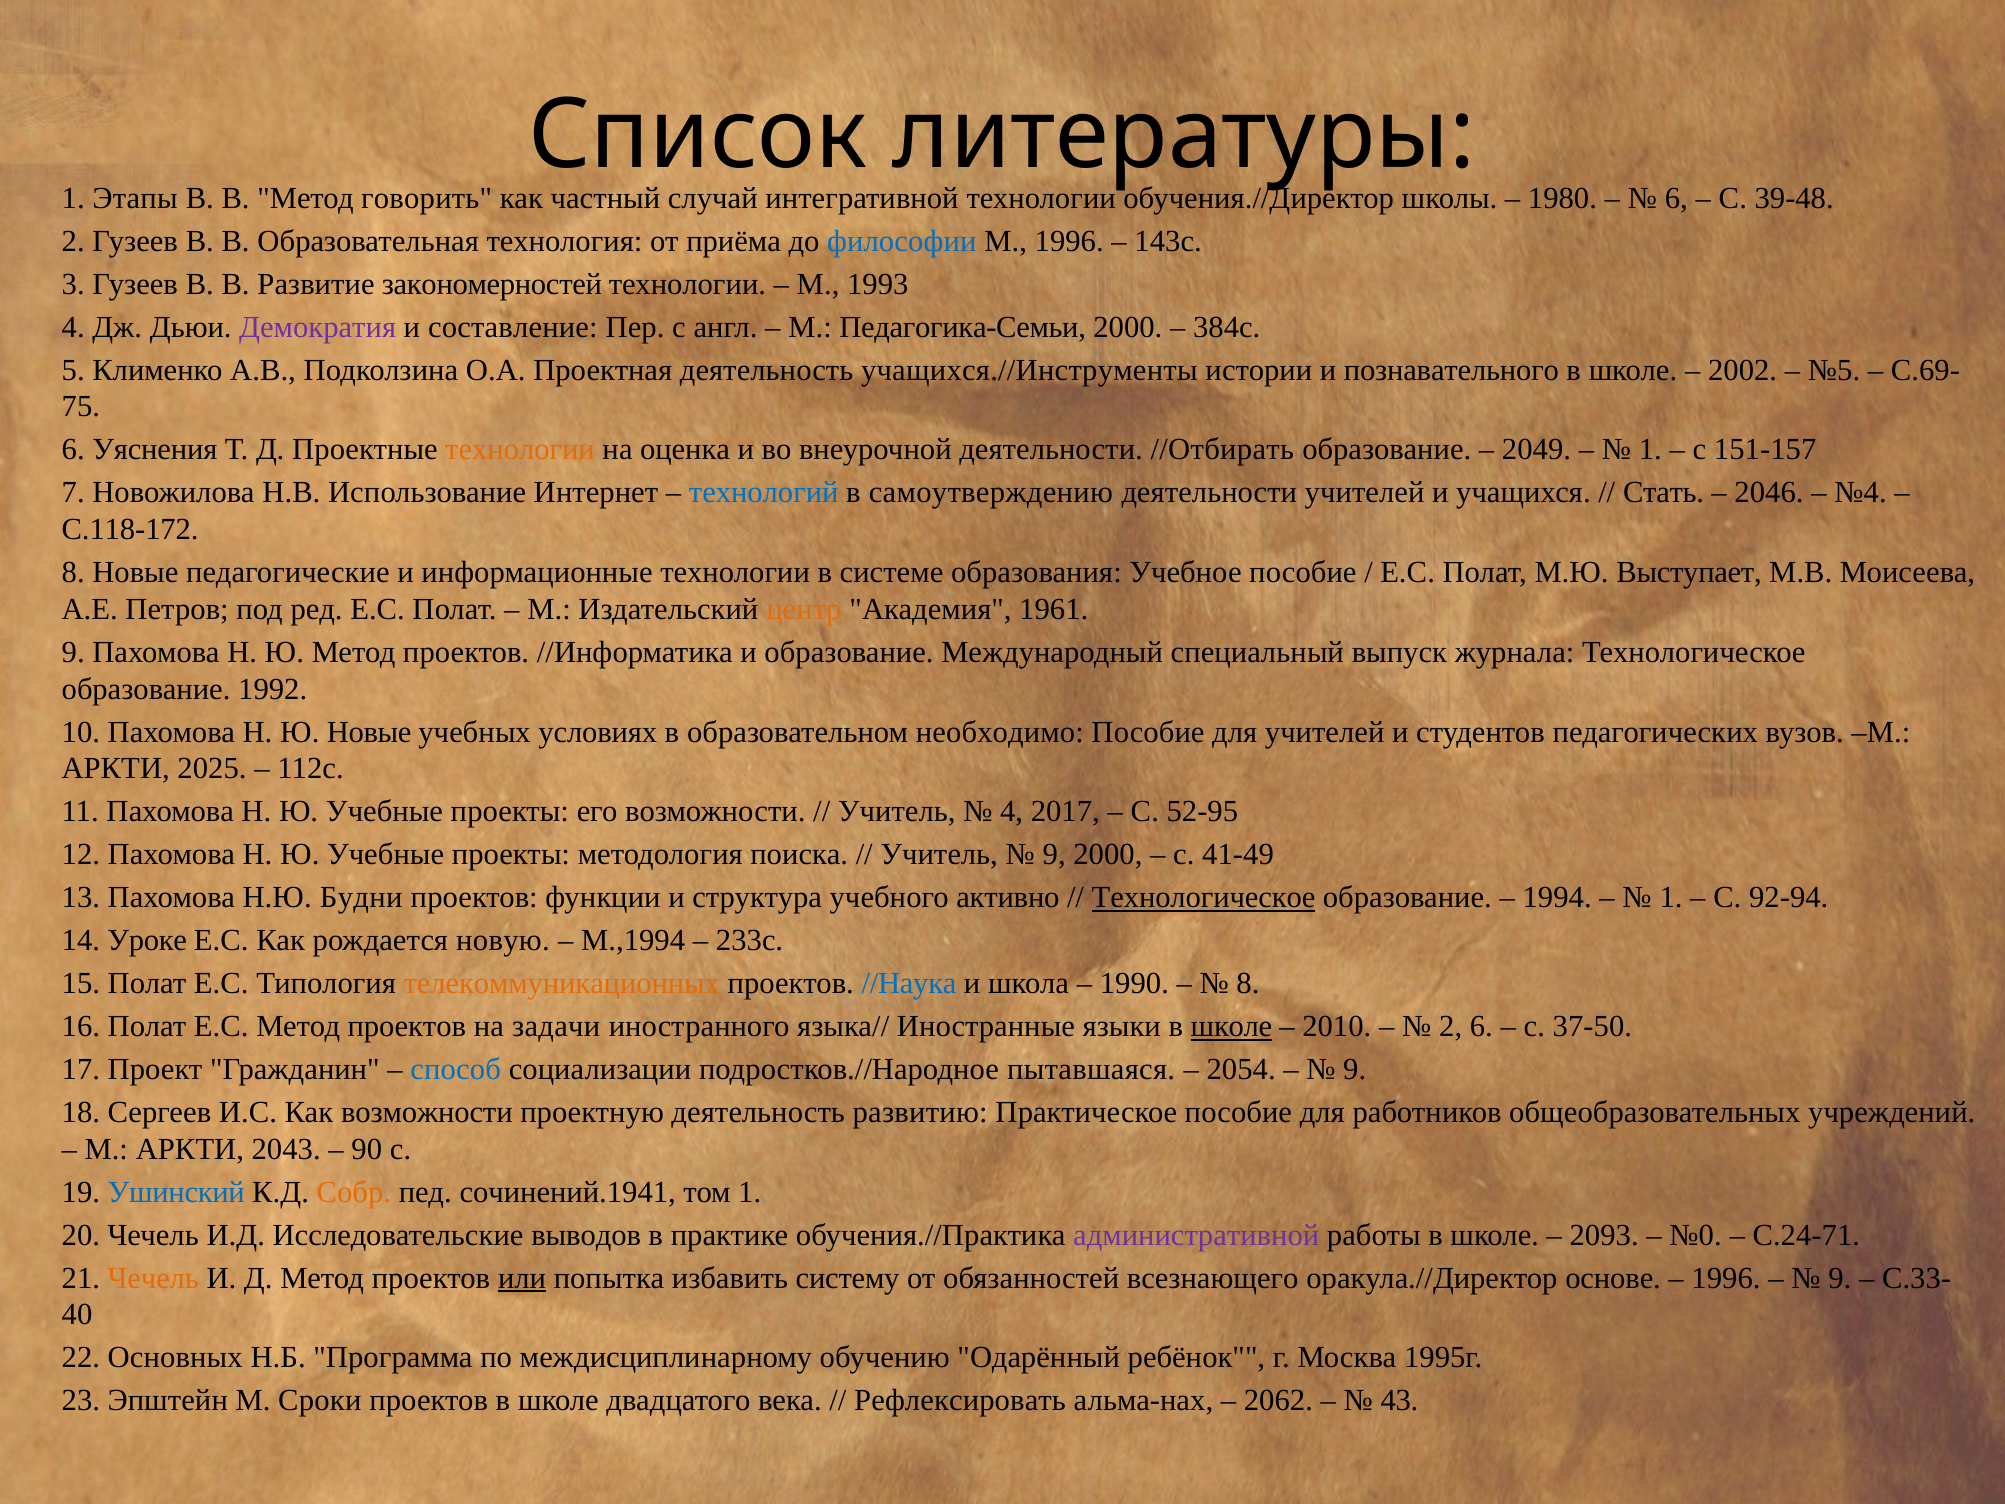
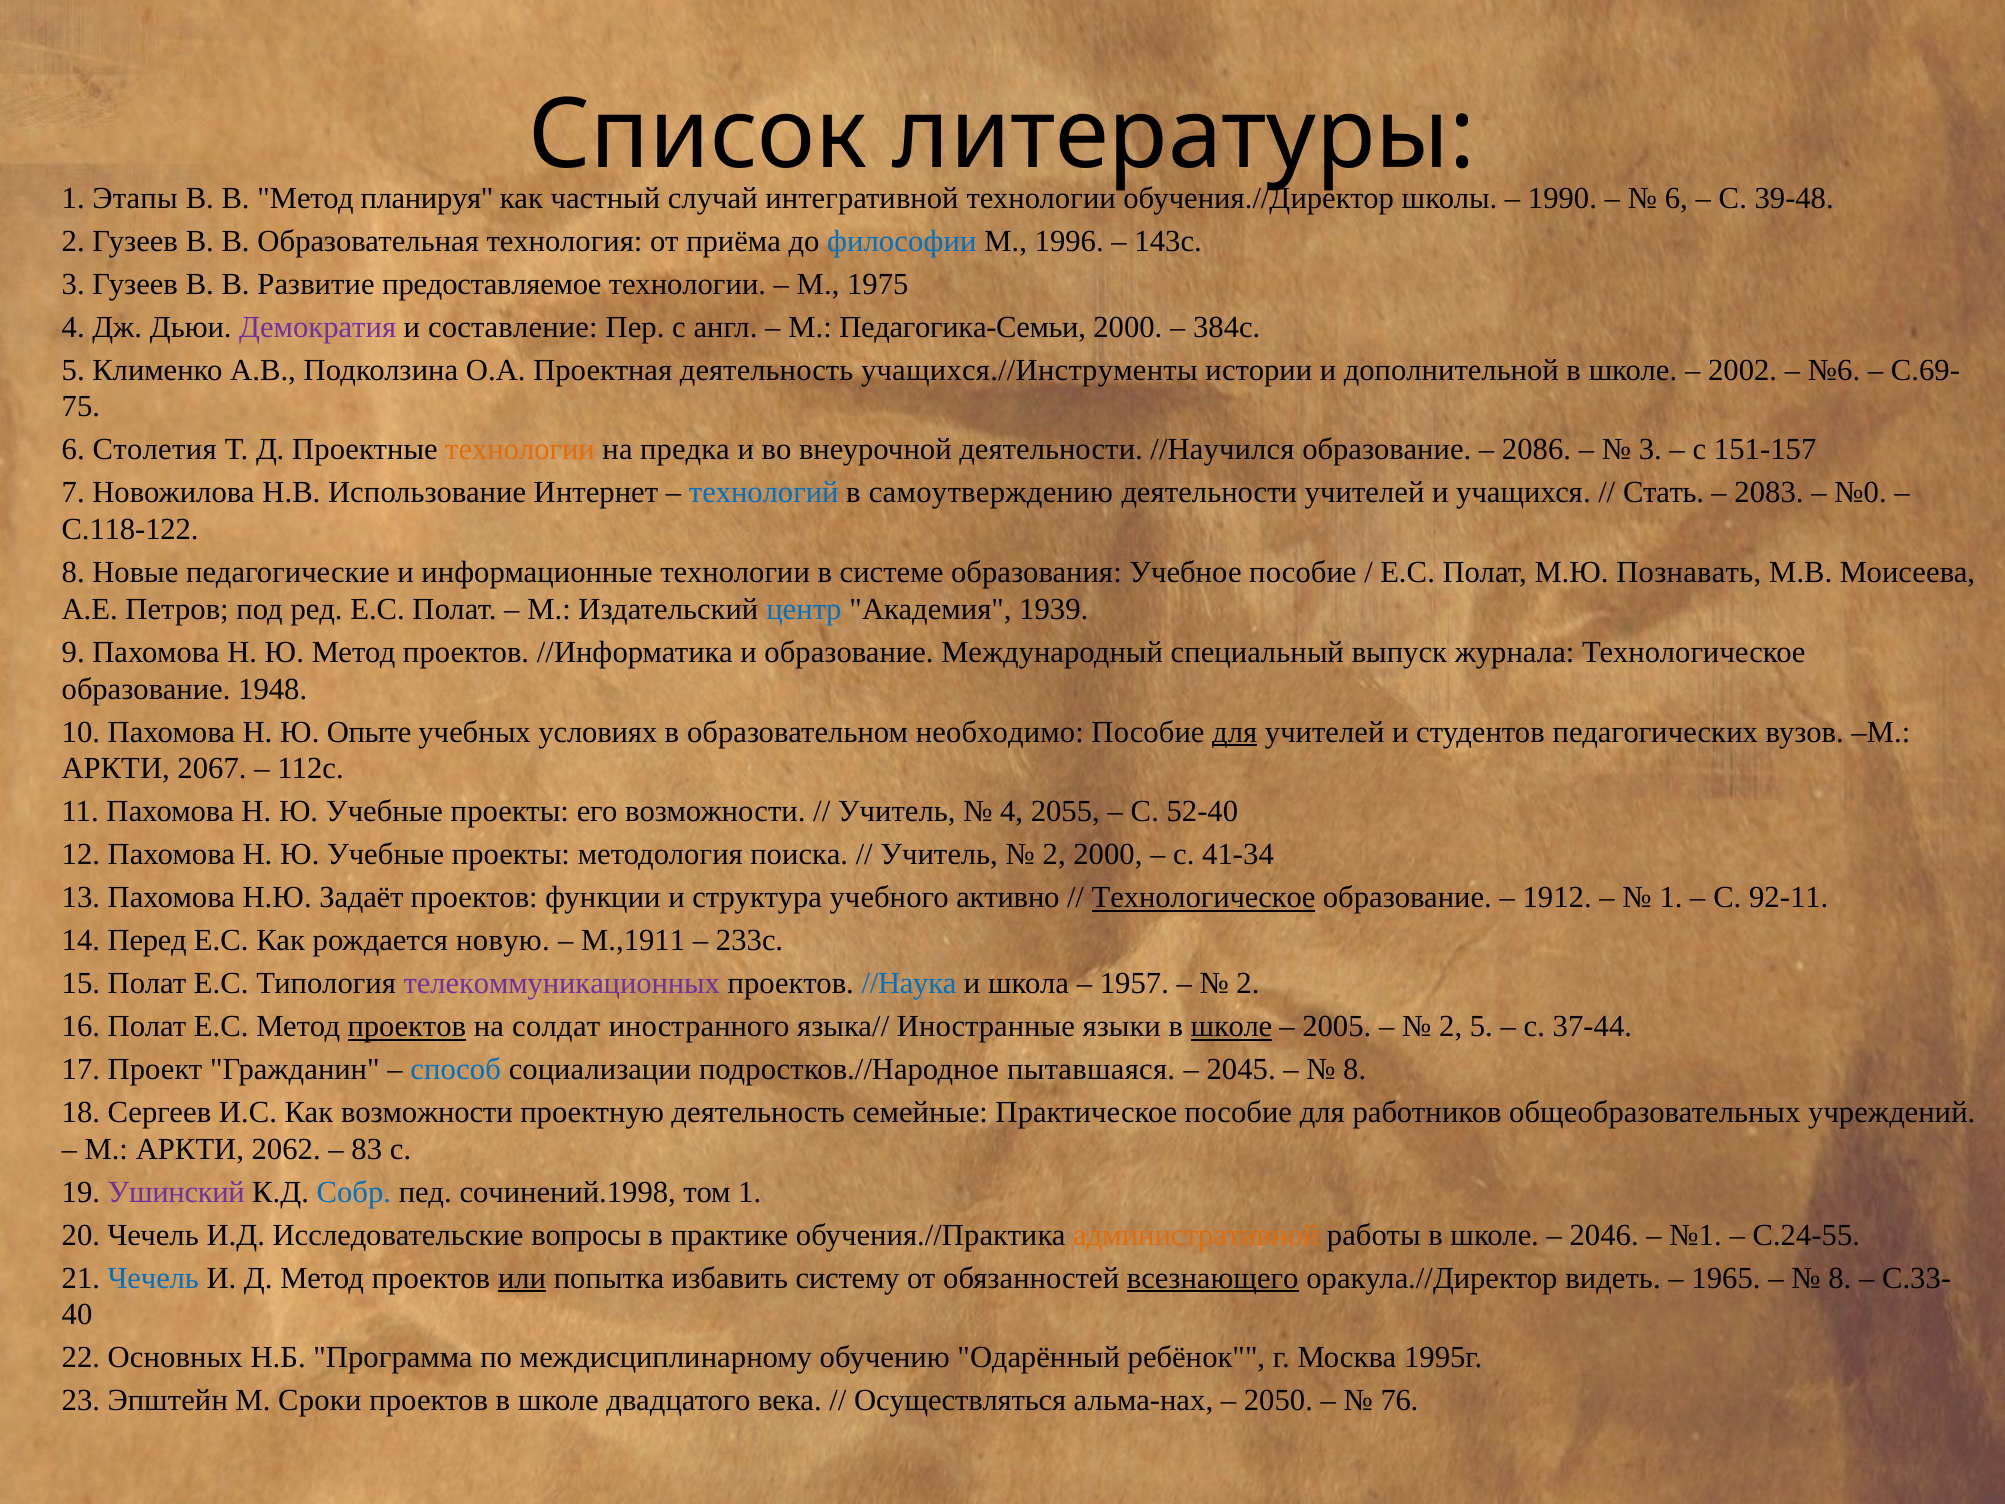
говорить: говорить -> планируя (427, 198)
1980: 1980 -> 1990 (1562, 198)
закономерностей: закономерностей -> предоставляемое (492, 284)
1993: 1993 -> 1975 (878, 284)
познавательного: познавательного -> дополнительной (1451, 370)
№5: №5 -> №6 (1834, 370)
Уяснения: Уяснения -> Столетия (155, 450)
оценка: оценка -> предка (685, 450)
//Отбирать: //Отбирать -> //Научился (1222, 450)
2049: 2049 -> 2086 (1537, 450)
1: 1 -> 3 (1650, 450)
2046: 2046 -> 2083 (1769, 493)
№4: №4 -> №0 (1861, 493)
С.118-172: С.118-172 -> С.118-122 (130, 529)
Выступает: Выступает -> Познавать (1689, 572)
центр colour: orange -> blue (804, 609)
1961: 1961 -> 1939 (1054, 609)
1992: 1992 -> 1948 (273, 689)
Ю Новые: Новые -> Опыте (369, 732)
для underline: none -> present (1235, 732)
2025: 2025 -> 2067 (212, 769)
2017: 2017 -> 2055 (1065, 812)
52-95: 52-95 -> 52-40 (1202, 812)
9: 9 -> 2 (1054, 854)
41-49: 41-49 -> 41-34 (1238, 854)
Будни: Будни -> Задаёт (361, 897)
1994: 1994 -> 1912 (1557, 897)
92-94: 92-94 -> 92-11 (1789, 897)
Уроке: Уроке -> Перед (147, 940)
М.,1994: М.,1994 -> М.,1911 (633, 940)
телекоммуникационных colour: orange -> purple (562, 983)
1990: 1990 -> 1957 (1134, 983)
8: 8 -> 2 (1248, 983)
проектов underline: none -> present (407, 1026)
задачи: задачи -> солдат (556, 1026)
2010: 2010 -> 2005 (1337, 1026)
2 6: 6 -> 5 (1481, 1026)
37-50: 37-50 -> 37-44 (1592, 1026)
2054: 2054 -> 2045 (1241, 1069)
9: 9 -> 8 (1355, 1069)
развитию: развитию -> семейные (920, 1112)
2043: 2043 -> 2062 (286, 1149)
90: 90 -> 83 (367, 1149)
Ушинский colour: blue -> purple (176, 1192)
Собр colour: orange -> blue (354, 1192)
сочинений.1941: сочинений.1941 -> сочинений.1998 (568, 1192)
выводов: выводов -> вопросы (586, 1235)
административной colour: purple -> orange (1196, 1235)
2093: 2093 -> 2046 (1604, 1235)
№0: №0 -> №1 (1696, 1235)
С.24-71: С.24-71 -> С.24-55 (1806, 1235)
Чечель colour: orange -> blue (153, 1278)
всезнающего underline: none -> present (1213, 1278)
основе: основе -> видеть (1613, 1278)
1996: 1996 -> 1965 (1726, 1278)
9: 9 -> 8 (1840, 1278)
Рефлексировать: Рефлексировать -> Осуществляться (960, 1400)
2062: 2062 -> 2050 (1278, 1400)
43: 43 -> 76 (1399, 1400)
